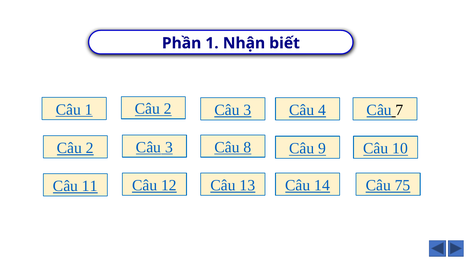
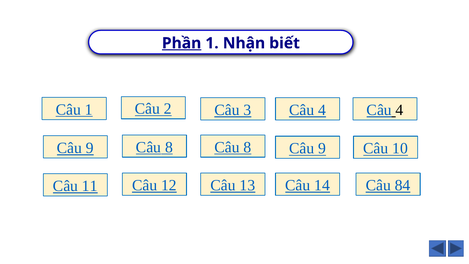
Phần underline: none -> present (182, 43)
7: 7 -> 4 (400, 110)
3: 3 -> 8 (169, 147)
2: 2 -> 9 (90, 148)
75: 75 -> 84 (403, 185)
